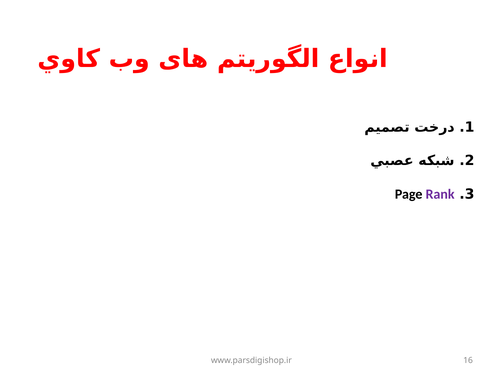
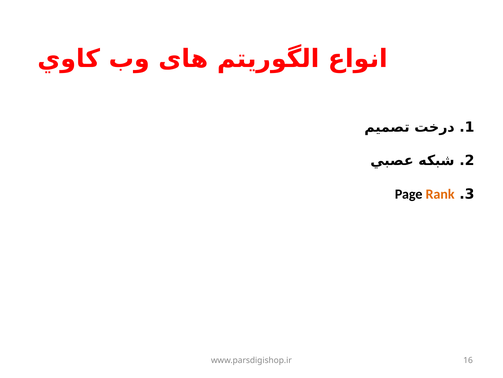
Rank colour: purple -> orange (440, 194)
